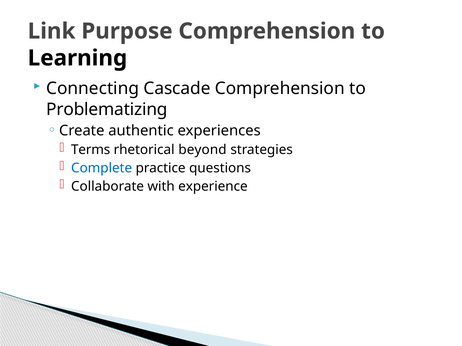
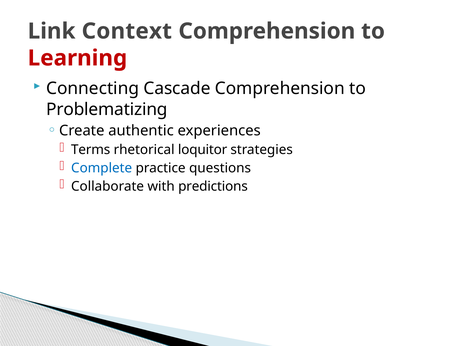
Purpose: Purpose -> Context (127, 31)
Learning colour: black -> red (77, 58)
beyond: beyond -> loquitor (203, 150)
experience: experience -> predictions (213, 187)
